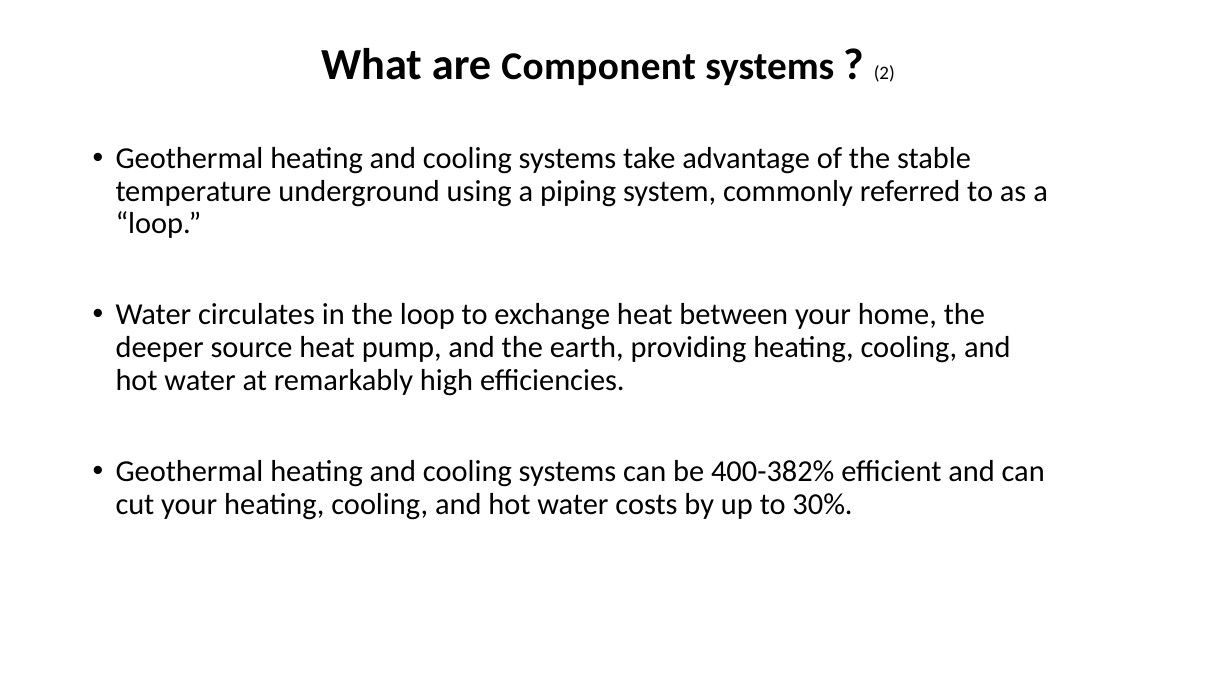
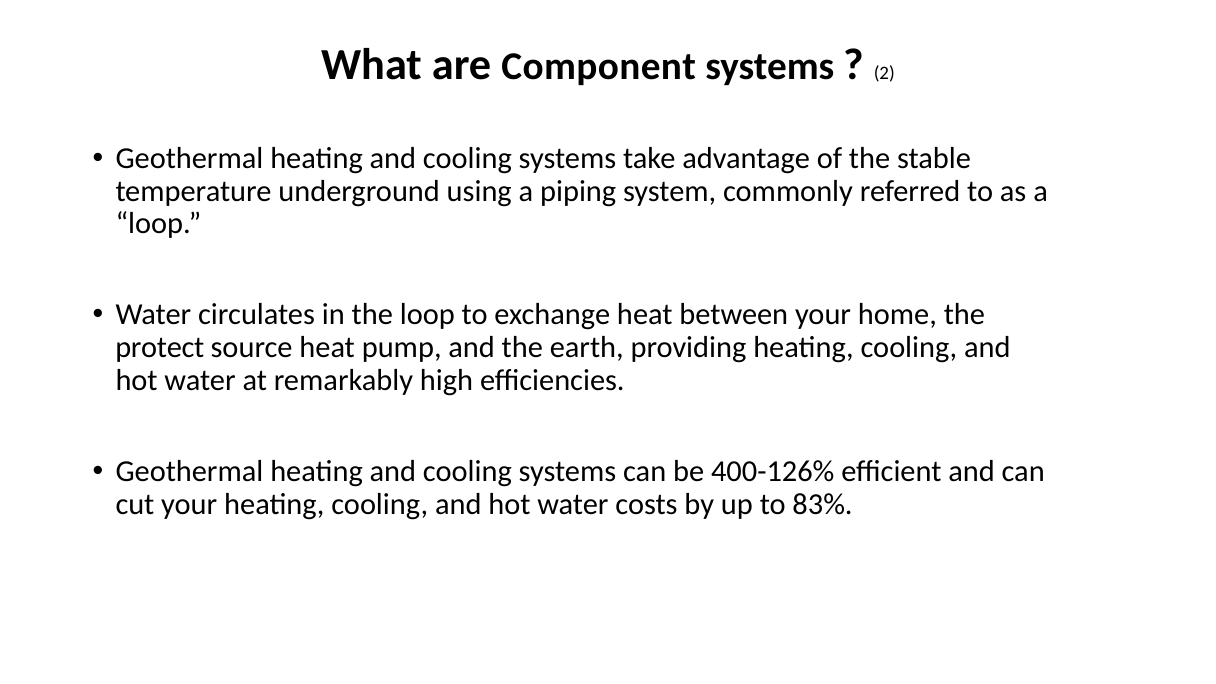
deeper: deeper -> protect (160, 348)
400-382%: 400-382% -> 400-126% (773, 471)
30%: 30% -> 83% (823, 504)
